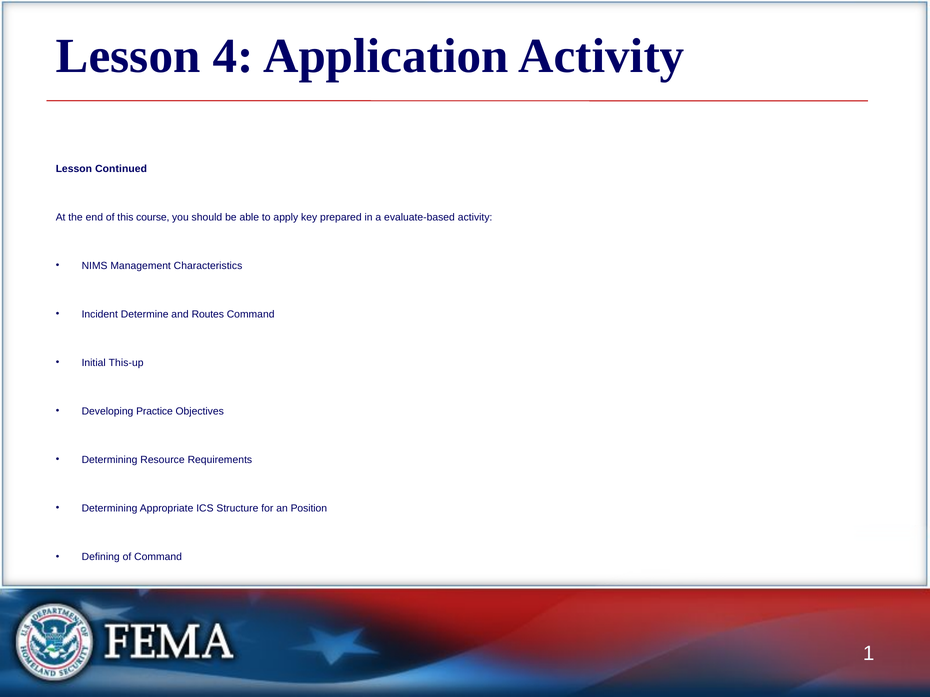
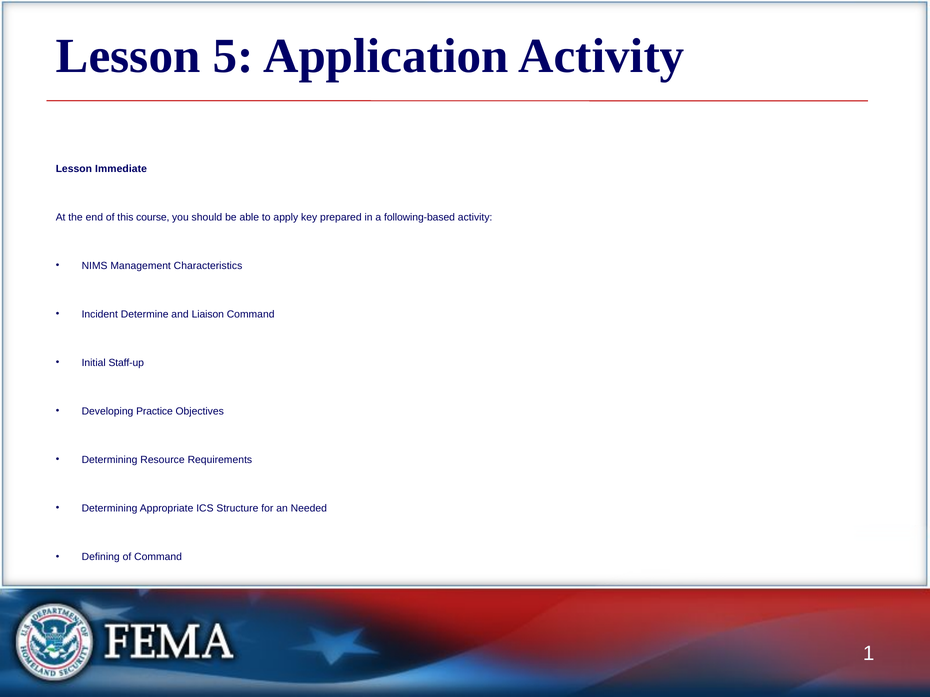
4: 4 -> 5 (233, 56)
Continued: Continued -> Immediate (121, 169)
evaluate-based: evaluate-based -> following-based (420, 217)
Routes: Routes -> Liaison (208, 314)
This-up: This-up -> Staff-up (126, 363)
Position: Position -> Needed (309, 509)
